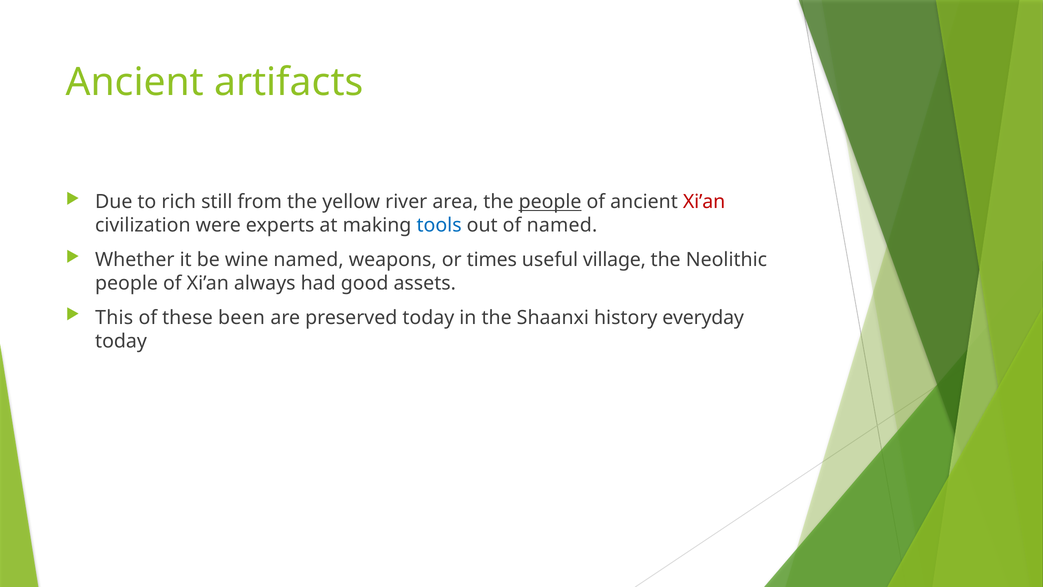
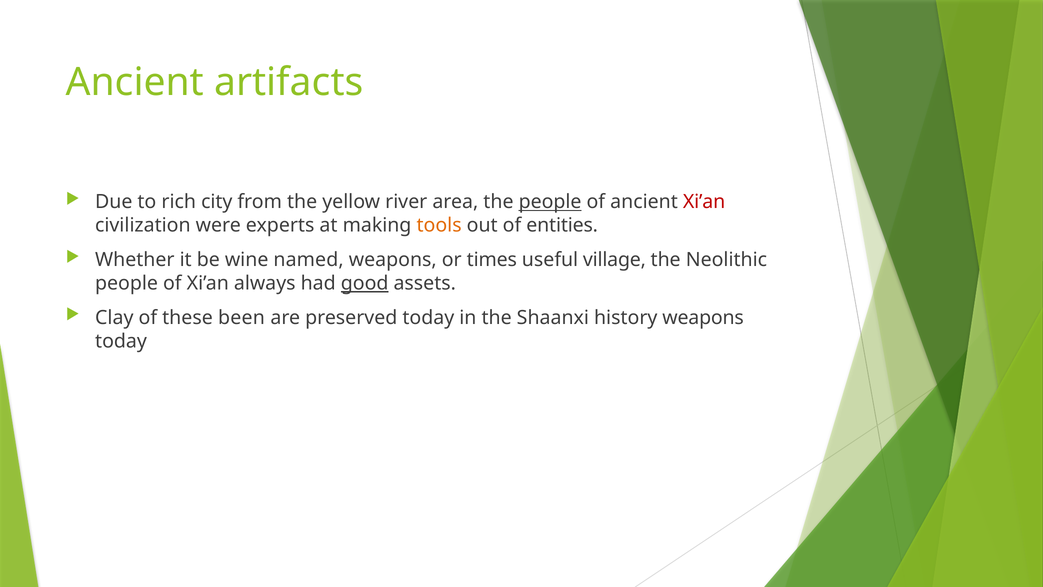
still: still -> city (217, 202)
tools colour: blue -> orange (439, 225)
of named: named -> entities (562, 225)
good underline: none -> present (365, 283)
This: This -> Clay (114, 317)
history everyday: everyday -> weapons (703, 317)
